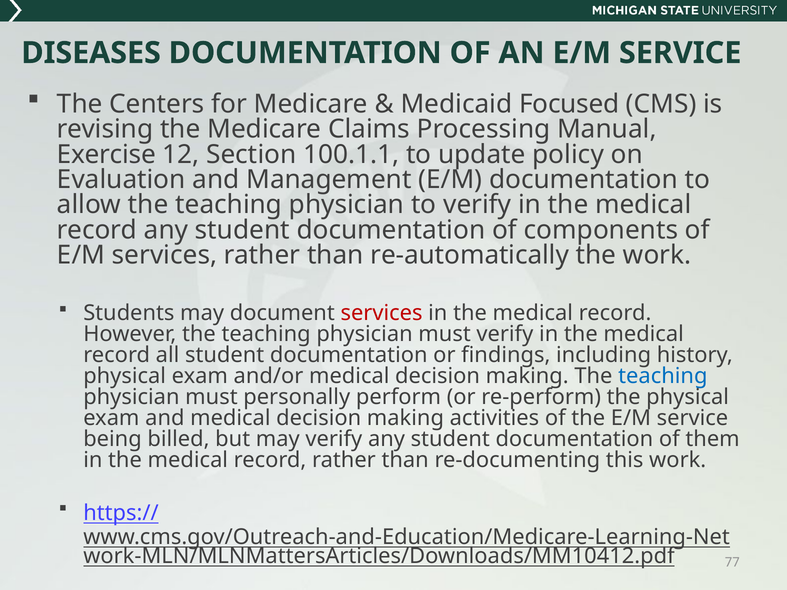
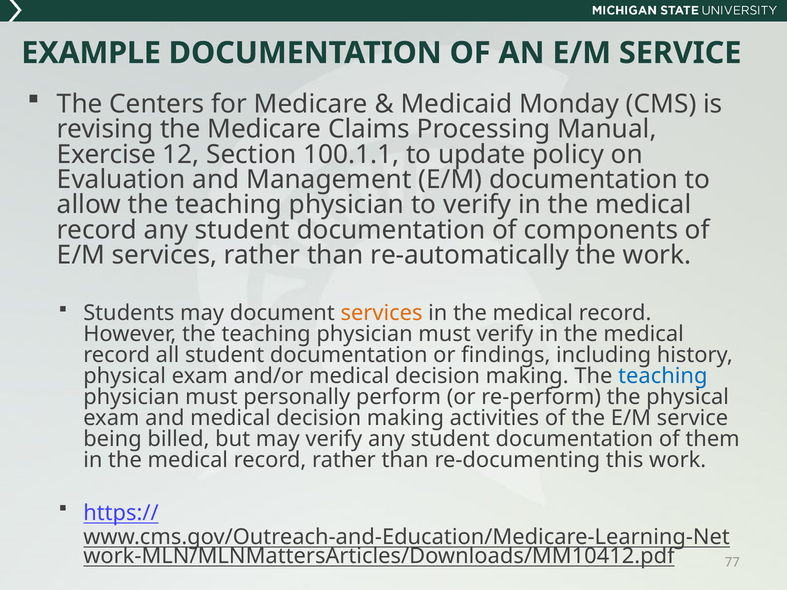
DISEASES: DISEASES -> EXAMPLE (91, 53)
Focused: Focused -> Monday (569, 104)
services colour: red -> orange (382, 313)
